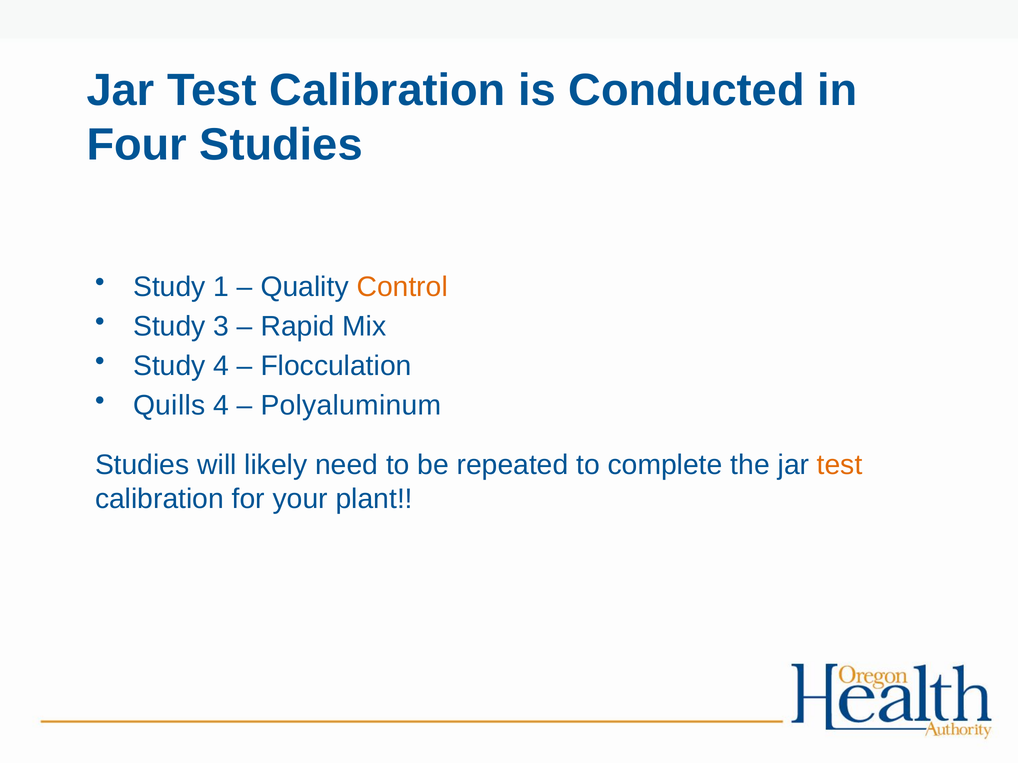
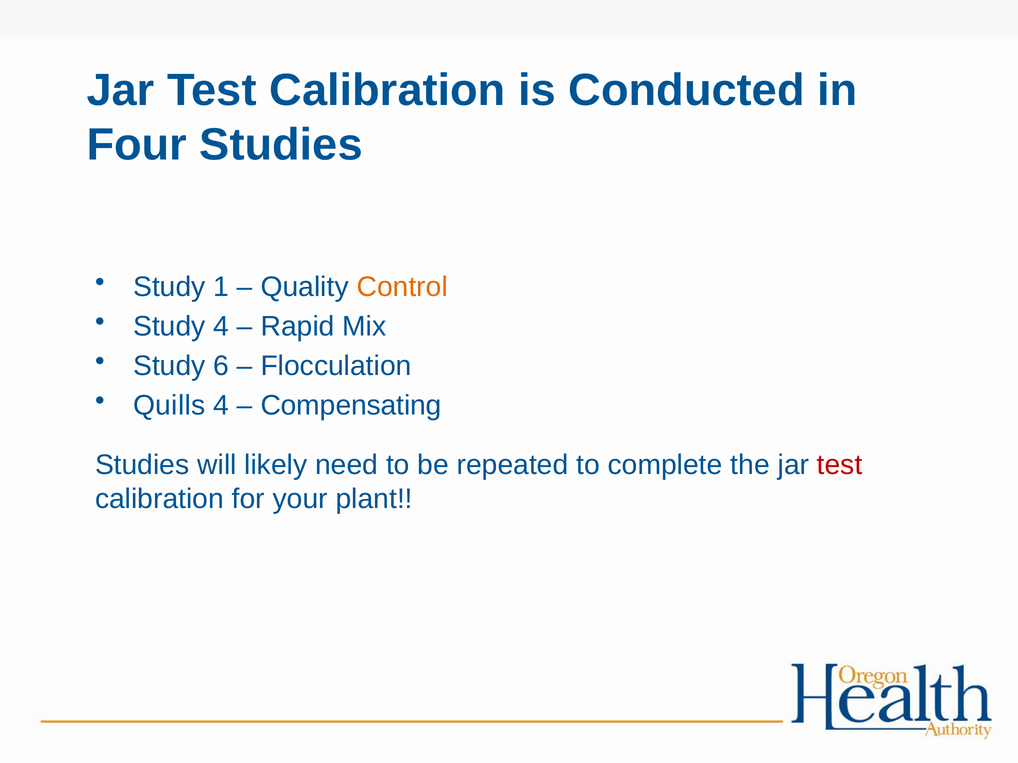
Study 3: 3 -> 4 (221, 327)
Study 4: 4 -> 6 (221, 366)
Polyaluminum: Polyaluminum -> Compensating (351, 406)
test colour: orange -> red (840, 465)
